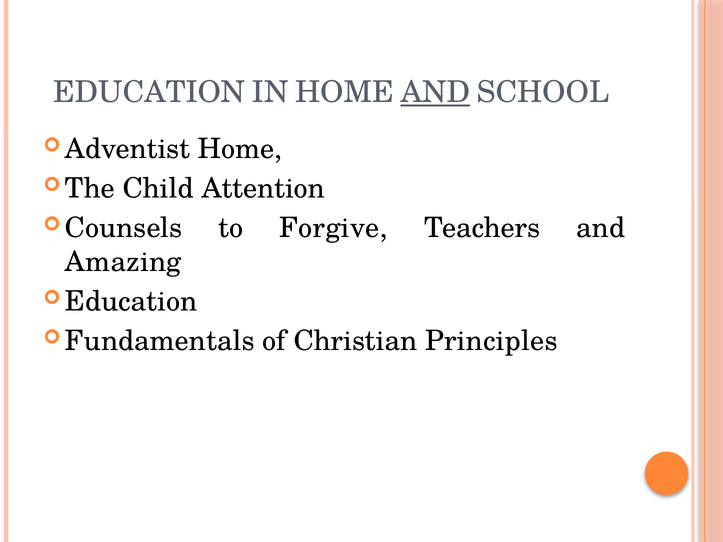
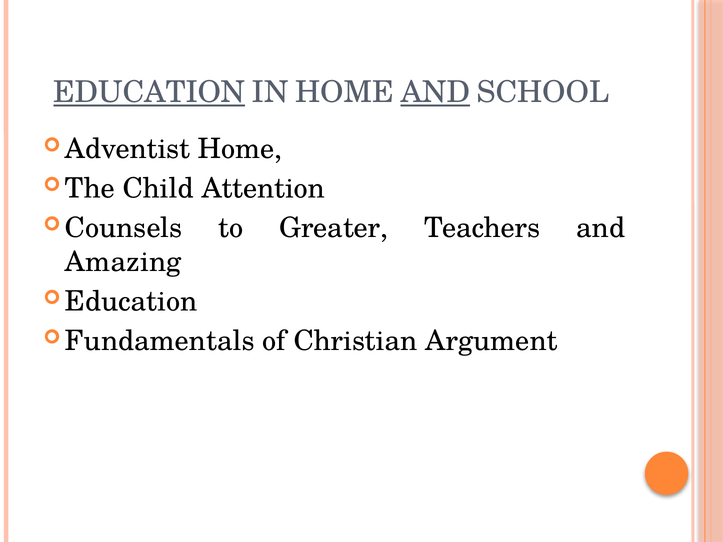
EDUCATION underline: none -> present (149, 93)
Forgive: Forgive -> Greater (334, 228)
Principles: Principles -> Argument (491, 341)
